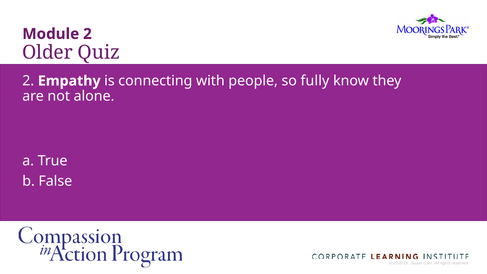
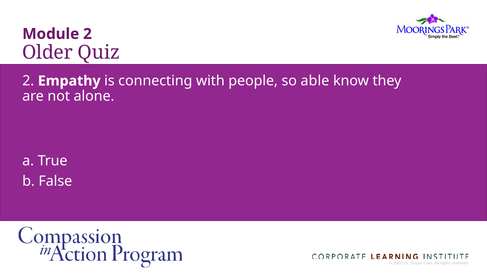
fully: fully -> able (315, 81)
